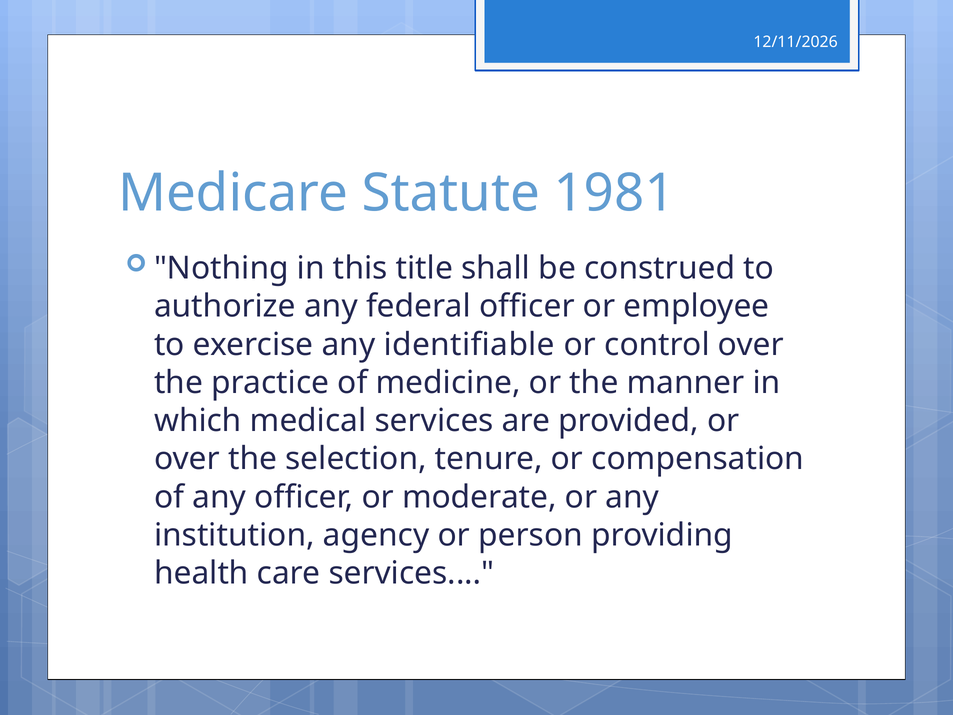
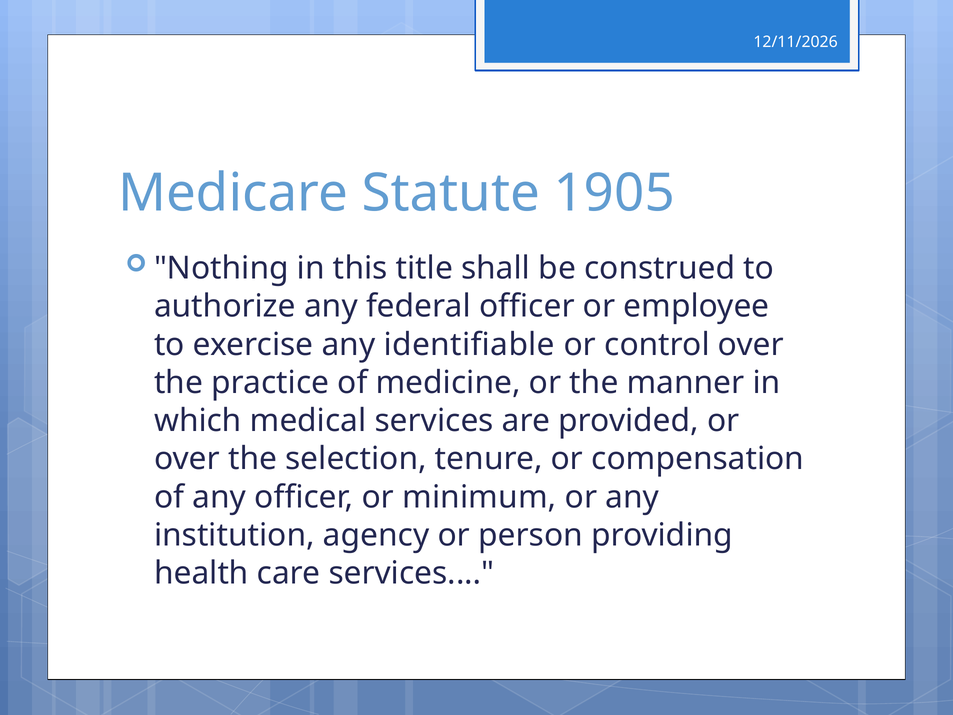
1981: 1981 -> 1905 (614, 193)
moderate: moderate -> minimum (479, 497)
